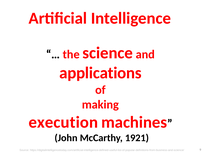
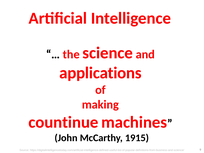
execution: execution -> countinue (63, 122)
1921: 1921 -> 1915 (137, 138)
